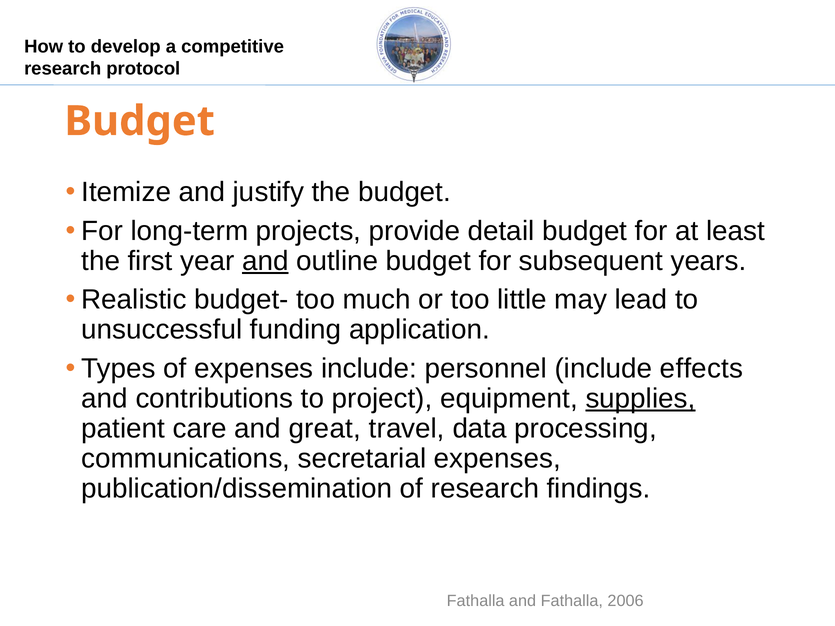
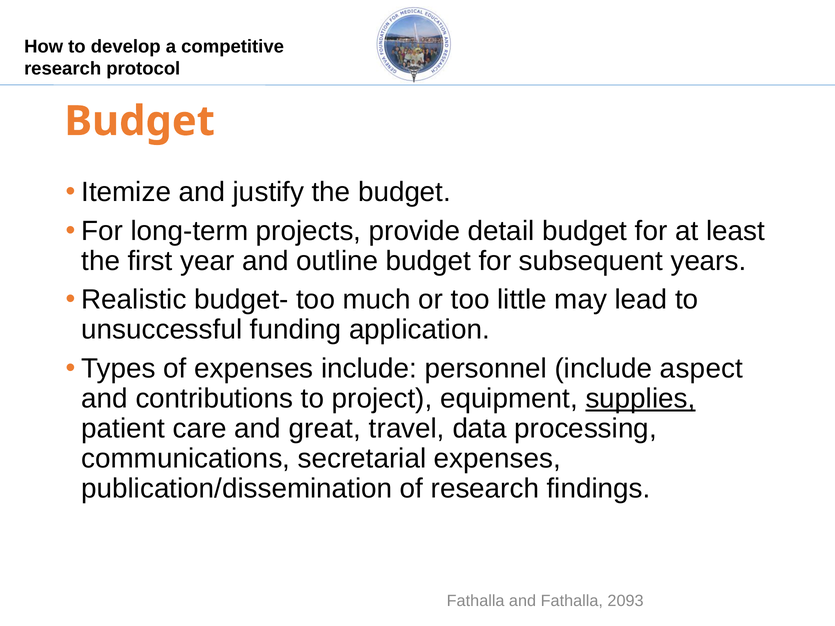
and underline: present -> none (265, 261)
effects: effects -> aspect (702, 369)
2006: 2006 -> 2093 (626, 601)
